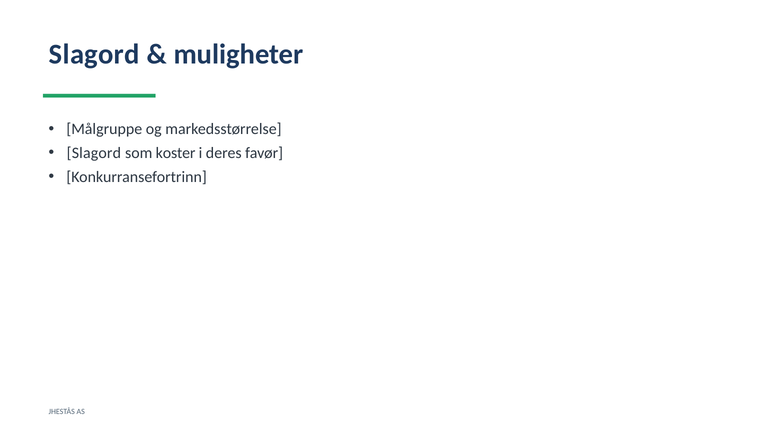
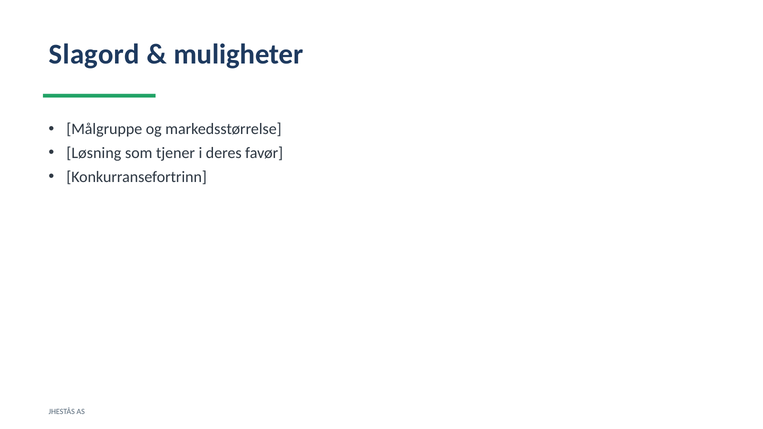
Slagord: Slagord -> Løsning (94, 153)
koster: koster -> tjener (176, 153)
